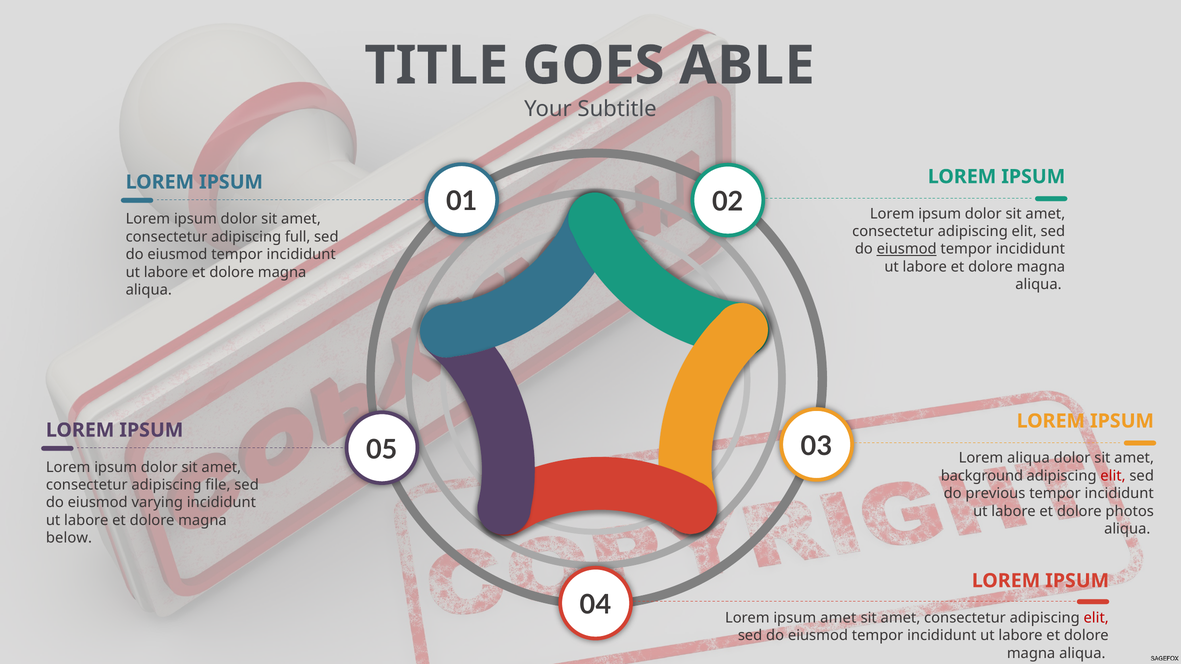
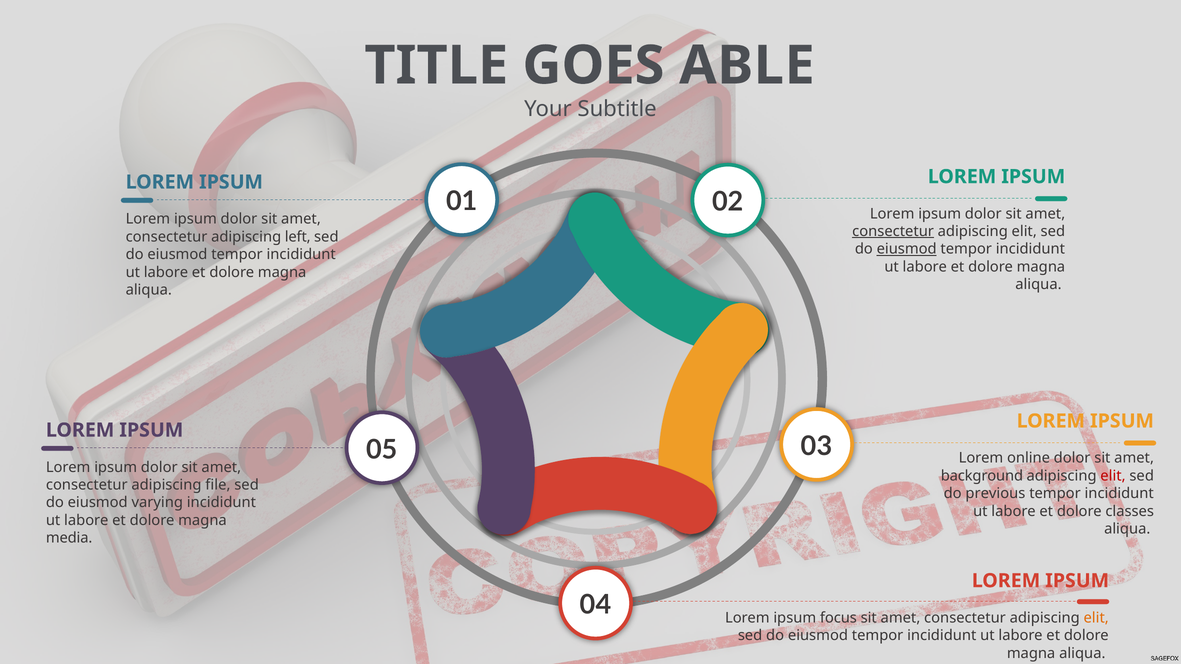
consectetur underline: none -> present (893, 231)
full: full -> left (298, 237)
Lorem aliqua: aliqua -> online (1029, 458)
photos: photos -> classes (1130, 511)
below: below -> media (69, 538)
ipsum amet: amet -> focus (838, 618)
elit colour: red -> orange (1096, 618)
